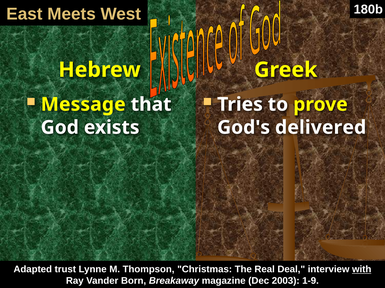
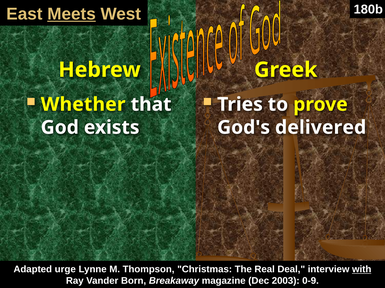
Meets underline: none -> present (72, 14)
Message: Message -> Whether (83, 105)
trust: trust -> urge (65, 270)
1-9: 1-9 -> 0-9 (311, 282)
